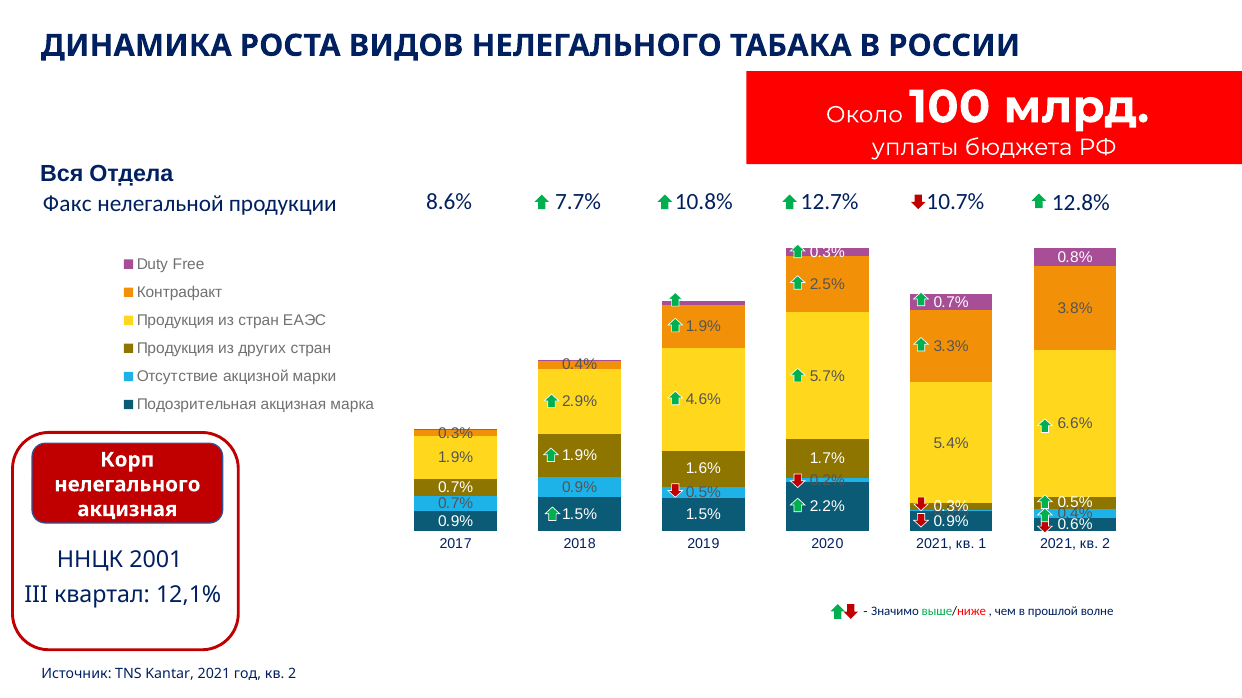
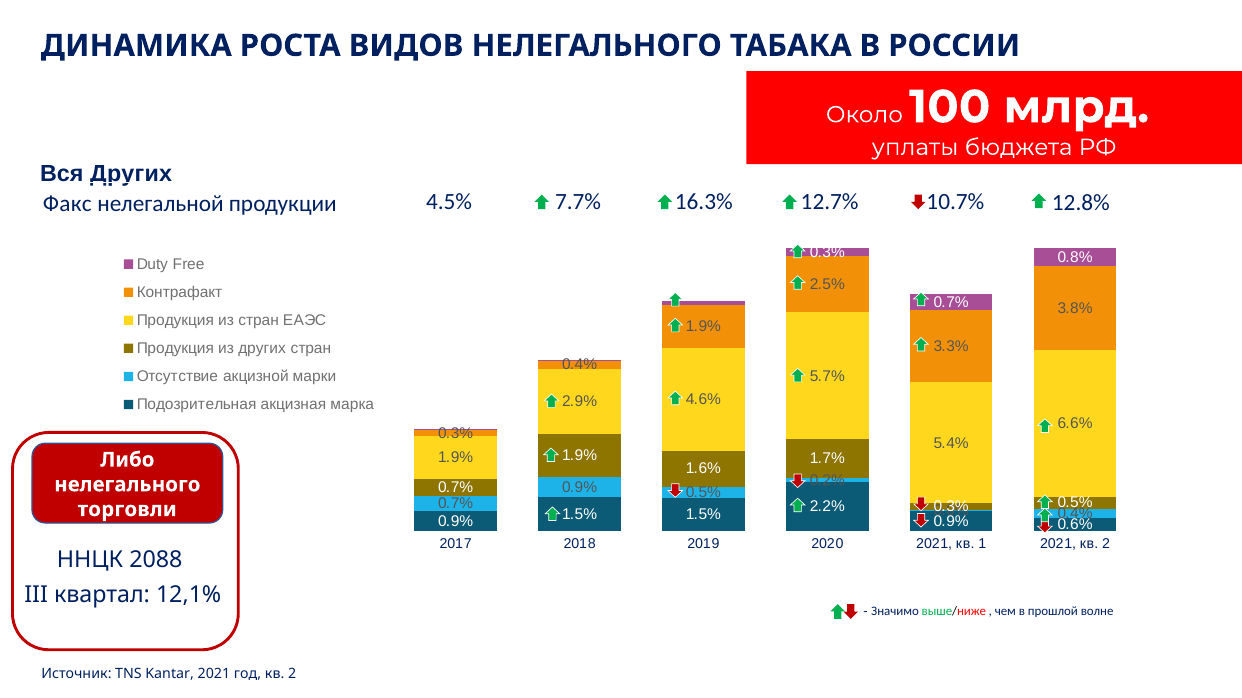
Вся Отдела: Отдела -> Других (131, 173)
8.6%: 8.6% -> 4.5% (449, 202)
10.8%: 10.8% -> 16.3% (704, 202)
Корп: Корп -> Либо (127, 460)
акцизная: акцизная -> торговли (127, 510)
2001: 2001 -> 2088 (156, 560)
